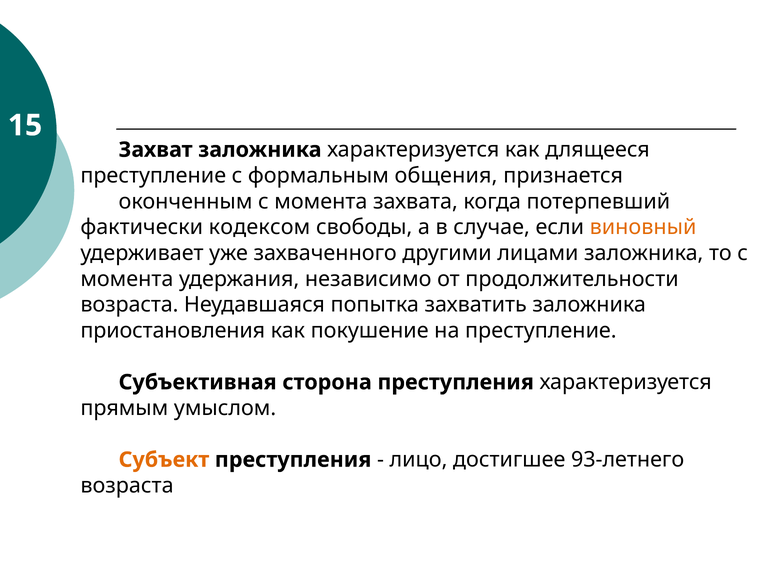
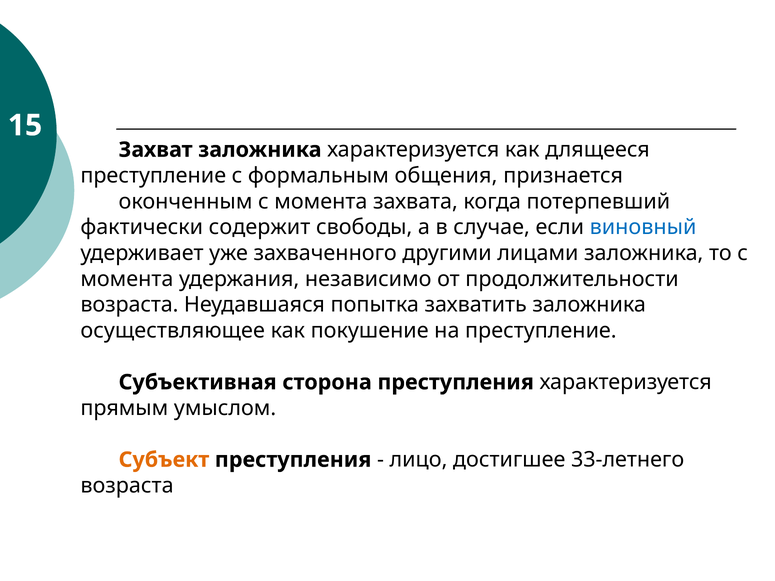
кодексом: кодексом -> содержит (260, 227)
виновный colour: orange -> blue (643, 227)
приостановления: приостановления -> осуществляющее (173, 331)
93-летнего: 93-летнего -> 33-летнего (628, 460)
